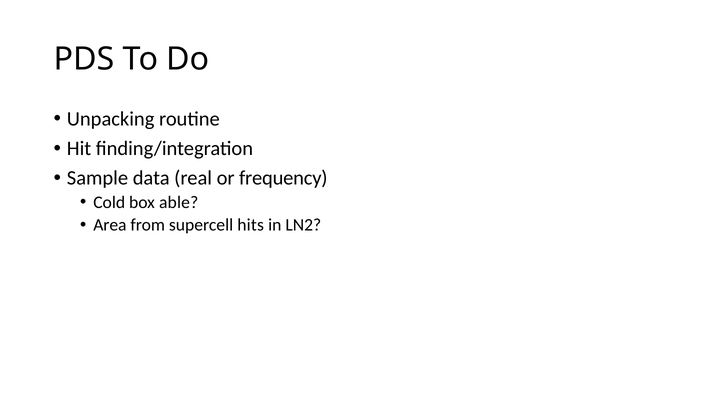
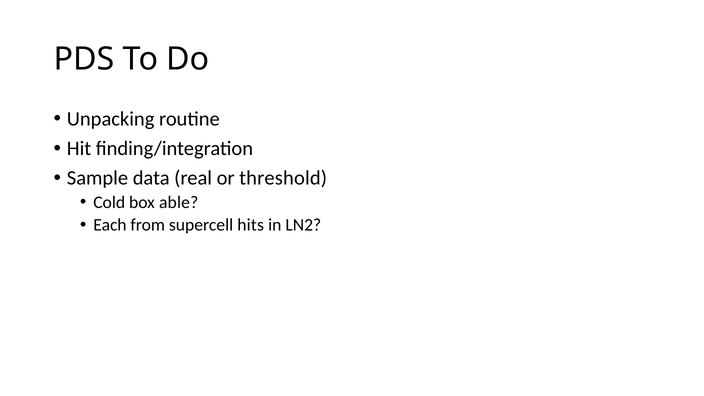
frequency: frequency -> threshold (283, 178)
Area: Area -> Each (110, 225)
